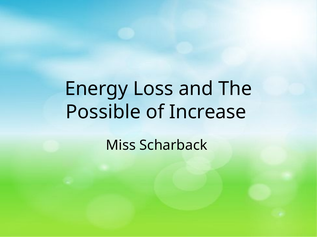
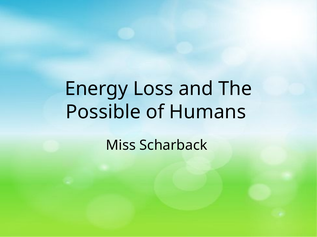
Increase: Increase -> Humans (208, 112)
